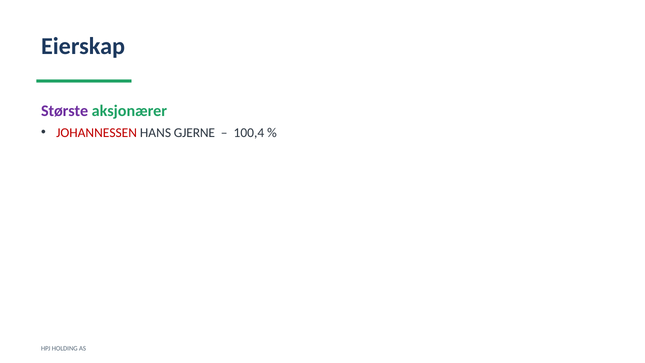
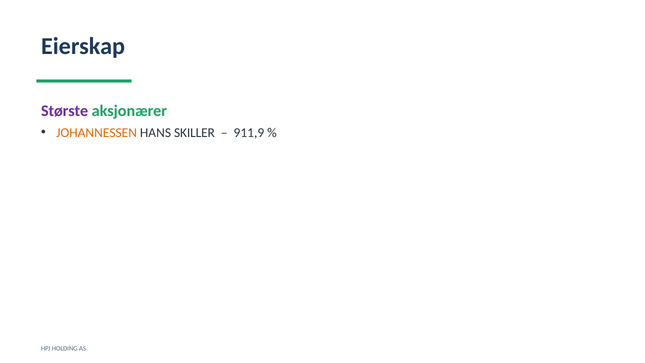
JOHANNESSEN colour: red -> orange (97, 133)
GJERNE: GJERNE -> SKILLER (194, 133)
100,4: 100,4 -> 911,9 (249, 133)
